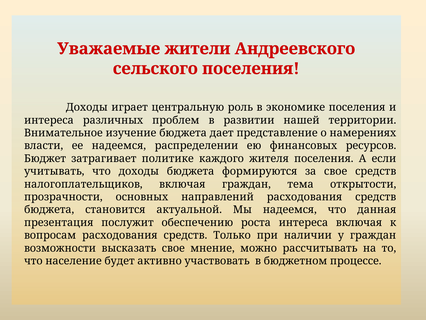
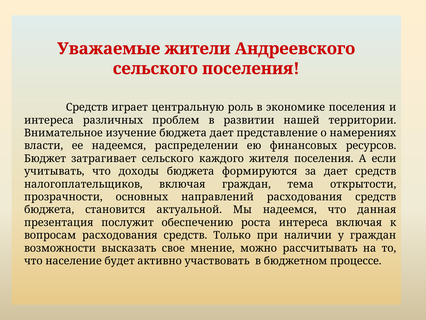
Доходы: Доходы -> Средств (87, 107)
затрагивает политике: политике -> сельского (168, 158)
за свое: свое -> дает (336, 171)
